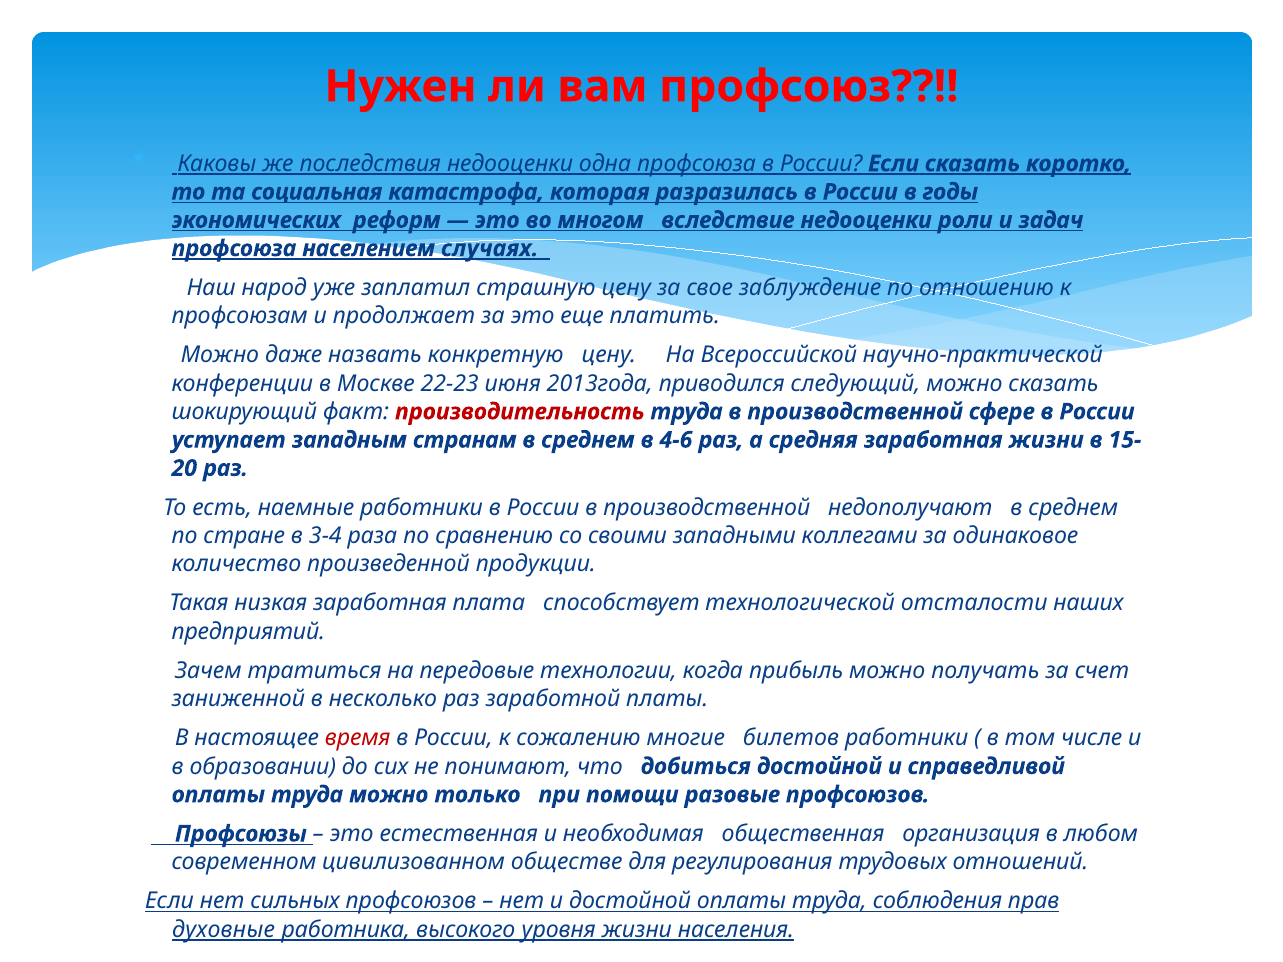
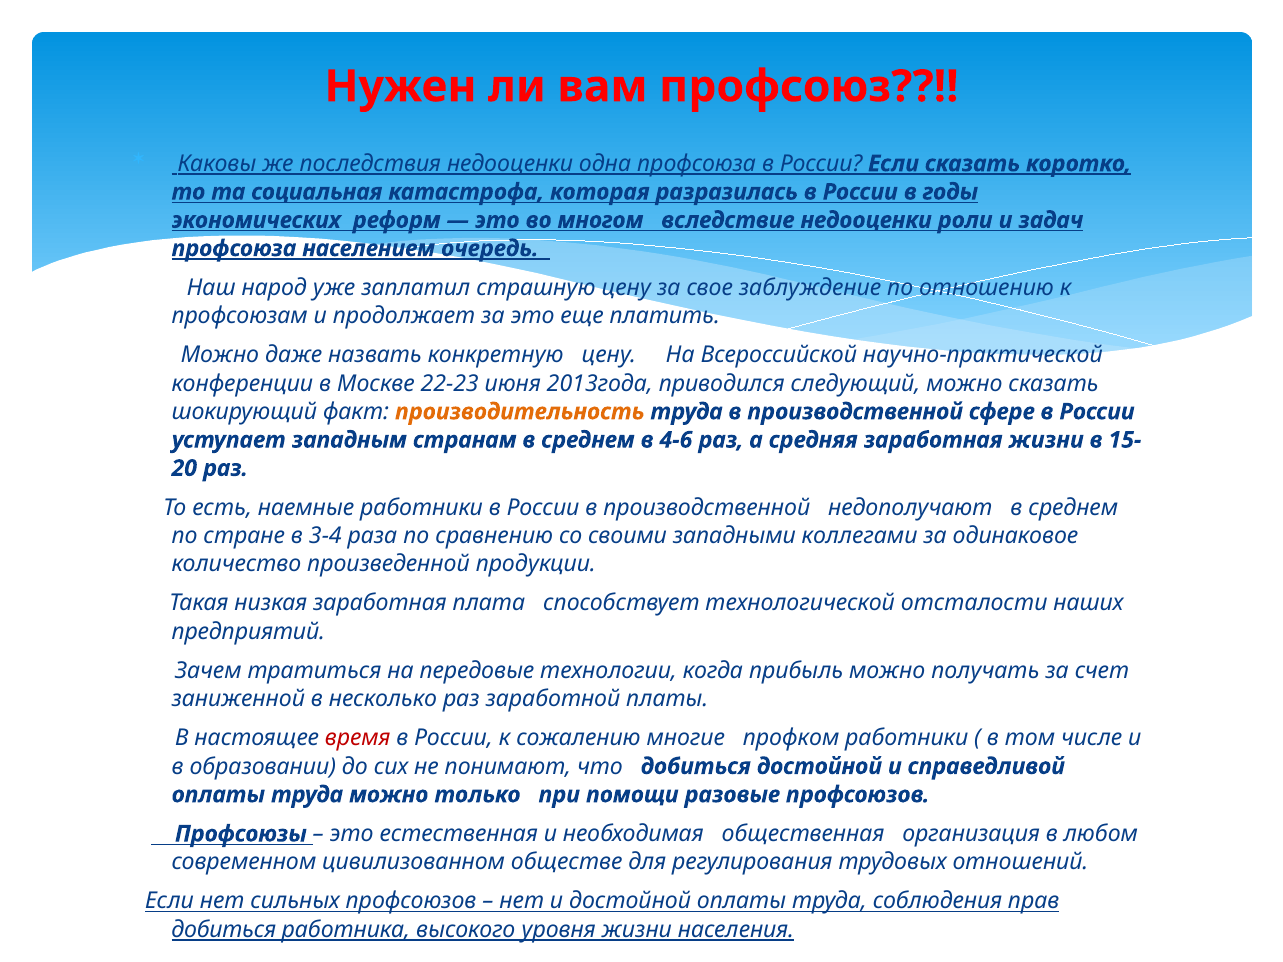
случаях: случаях -> очередь (490, 249)
производительность colour: red -> orange (520, 412)
билетов: билетов -> профком (791, 738)
духовные: духовные -> добиться (224, 930)
